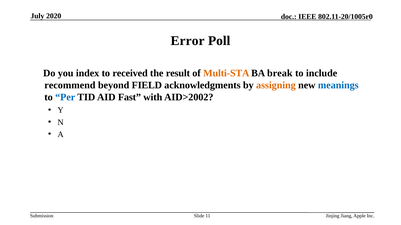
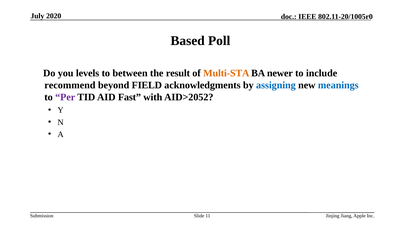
Error: Error -> Based (188, 41)
index: index -> levels (88, 73)
received: received -> between (130, 73)
break: break -> newer (280, 73)
assigning colour: orange -> blue (276, 85)
Per colour: blue -> purple (65, 97)
AID>2002: AID>2002 -> AID>2052 (189, 97)
